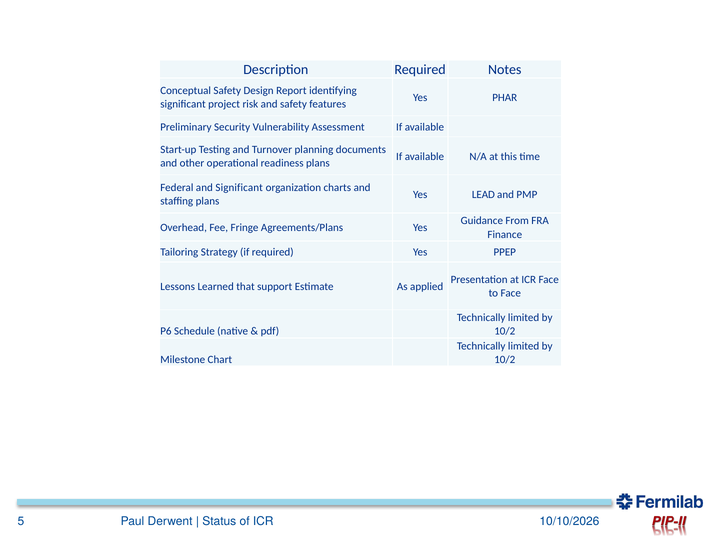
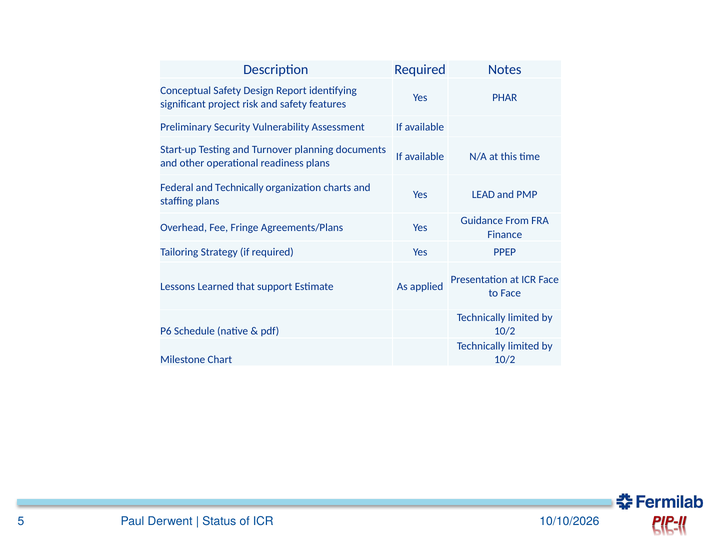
and Significant: Significant -> Technically (239, 188)
